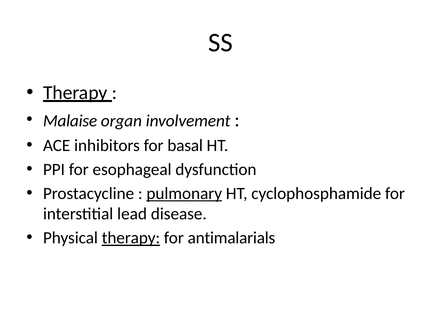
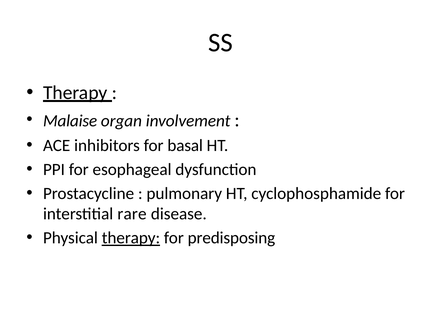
pulmonary underline: present -> none (184, 193)
lead: lead -> rare (132, 214)
antimalarials: antimalarials -> predisposing (231, 238)
